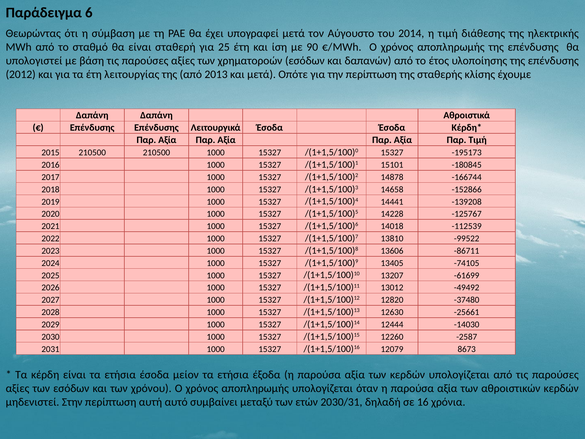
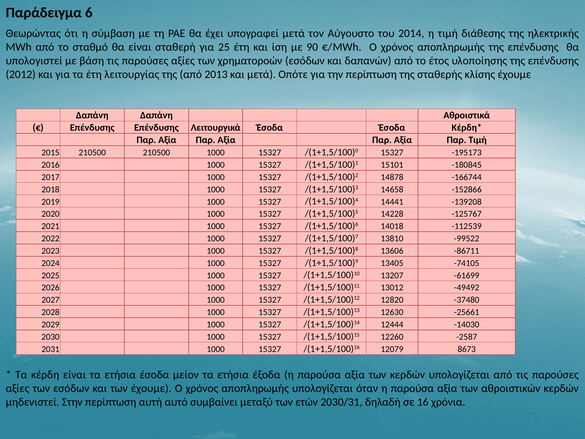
των χρόνου: χρόνου -> έχουμε (151, 388)
